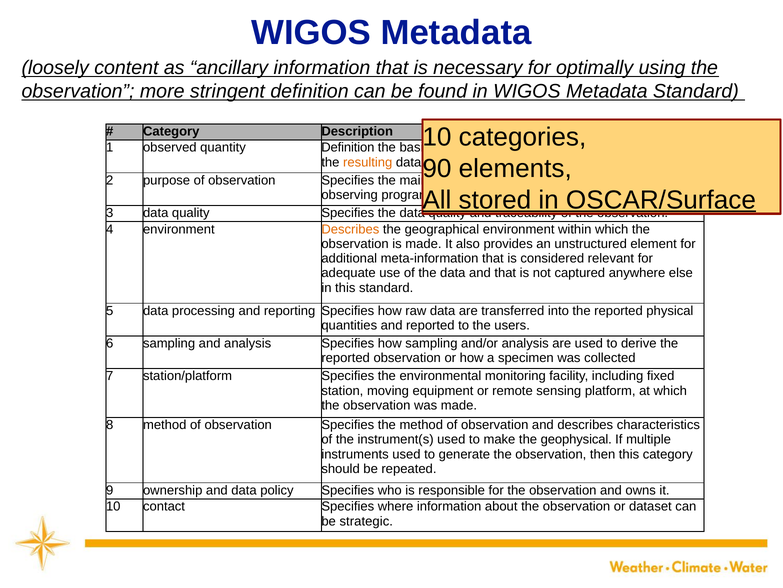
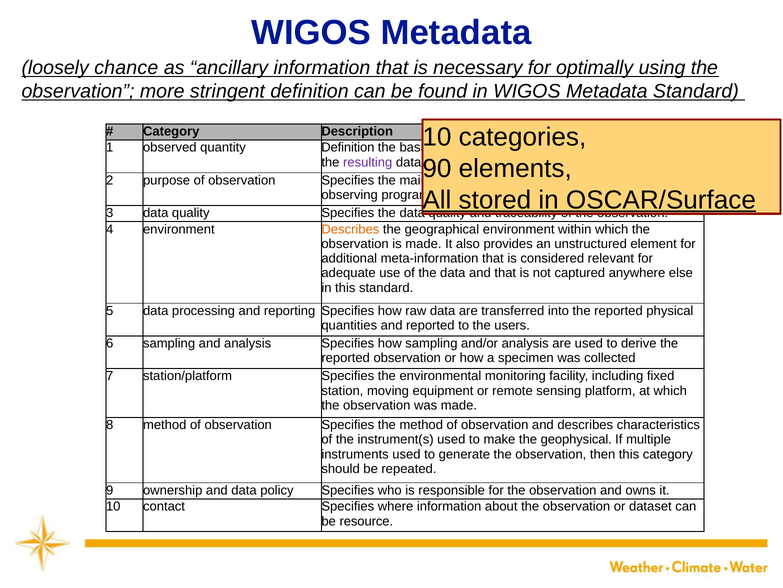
content: content -> chance (126, 68)
resulting colour: orange -> purple (368, 162)
strategic: strategic -> resource (366, 521)
